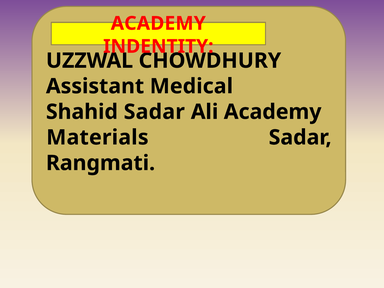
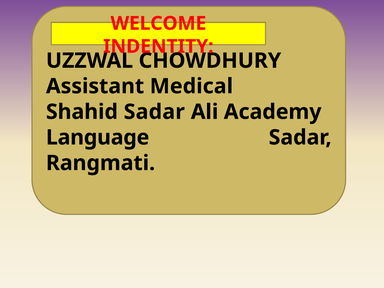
ACADEMY: ACADEMY -> WELCOME (158, 23)
Materials: Materials -> Language (98, 137)
